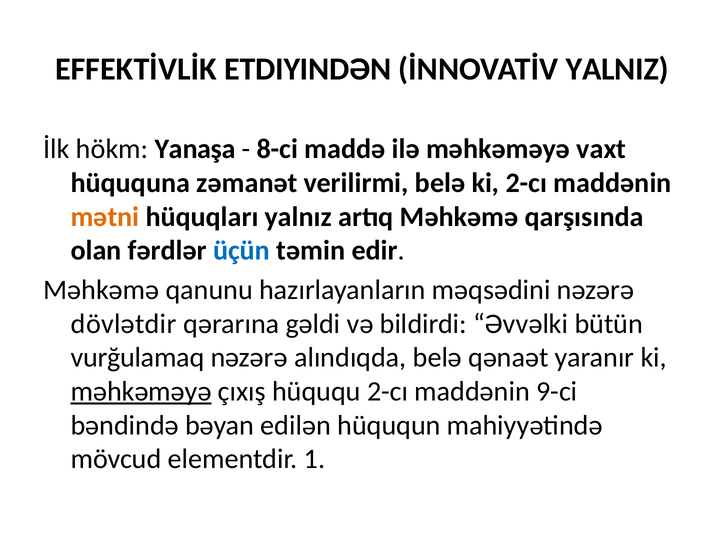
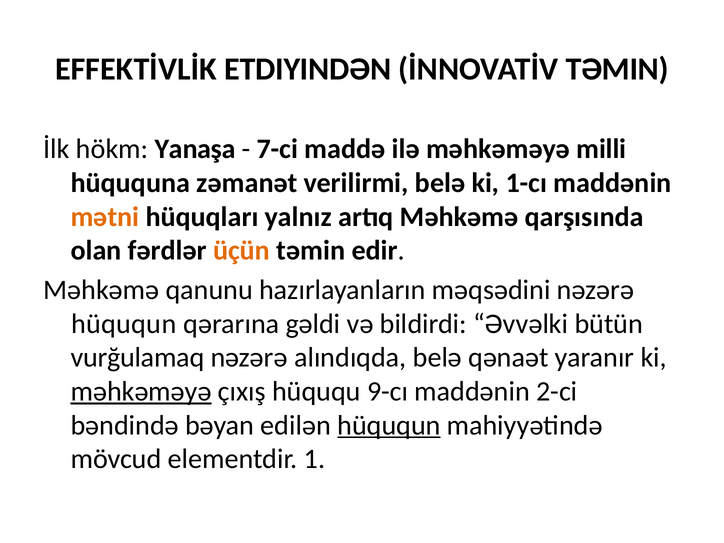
İNNOVATİV YALNIZ: YALNIZ -> TƏMIN (617, 69)
8-ci: 8-ci -> 7-ci (277, 149)
vaxt: vaxt -> milli (601, 149)
ki 2-cı: 2-cı -> 1-cı (526, 183)
üçün colour: blue -> orange (242, 251)
dövlətdir: dövlətdir -> hüququn (124, 324)
hüququ 2-cı: 2-cı -> 9-cı (388, 391)
9-ci: 9-ci -> 2-ci (557, 391)
hüququn underline: none -> present (389, 425)
